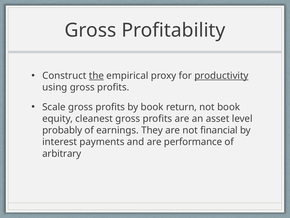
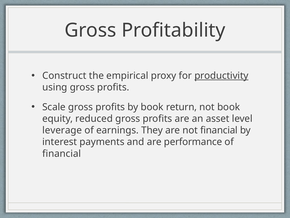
the underline: present -> none (96, 76)
cleanest: cleanest -> reduced (94, 118)
probably: probably -> leverage (62, 130)
arbitrary: arbitrary -> financial (62, 153)
